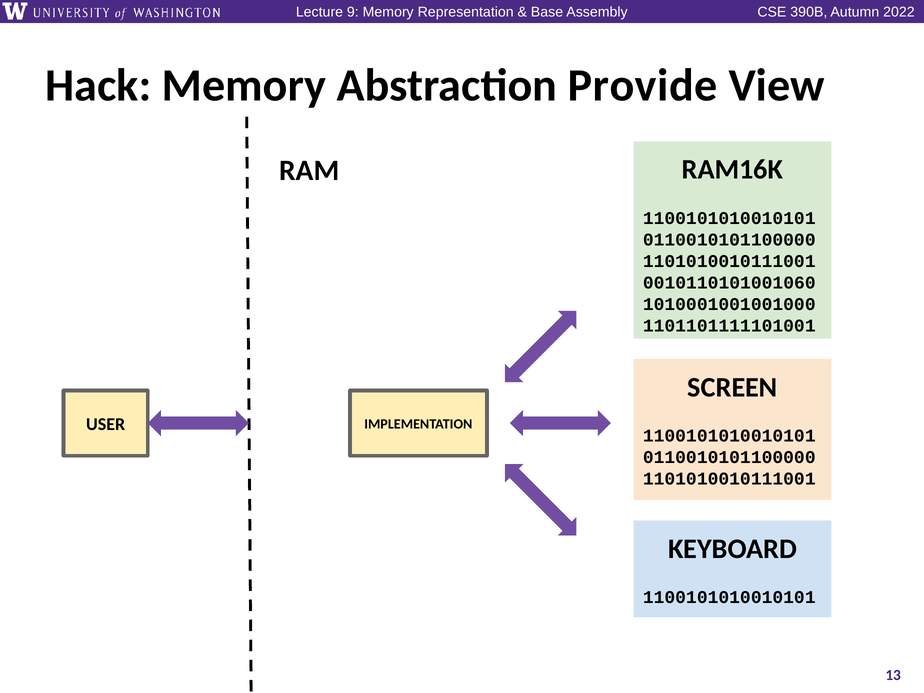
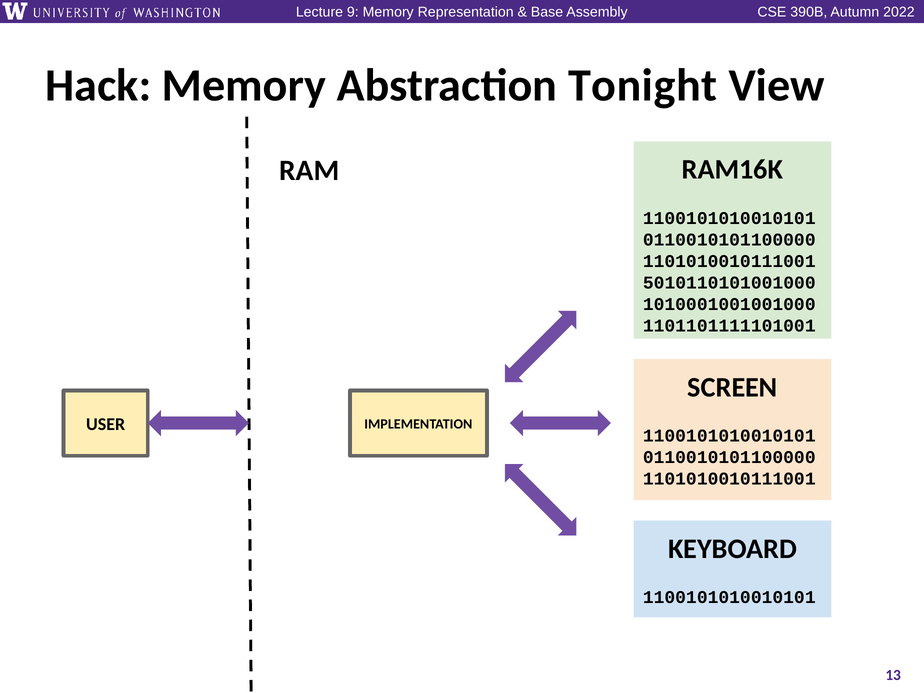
Provide: Provide -> Tonight (643, 86)
0010110101001060: 0010110101001060 -> 5010110101001000 (729, 283)
